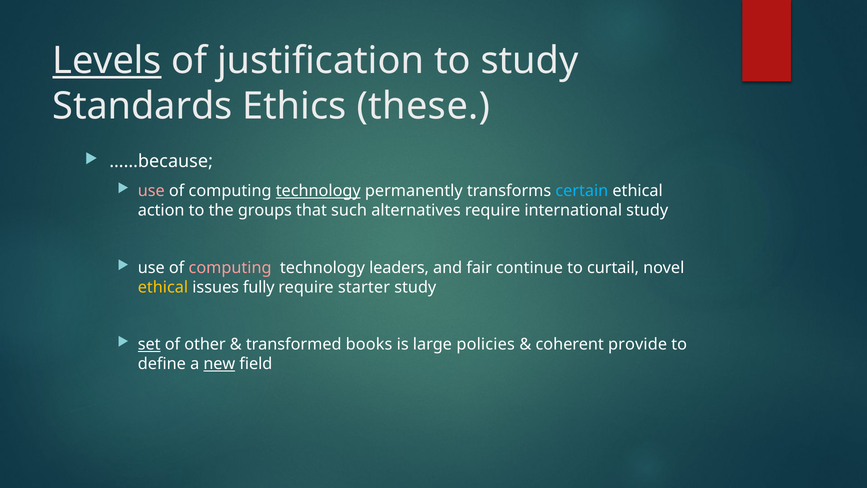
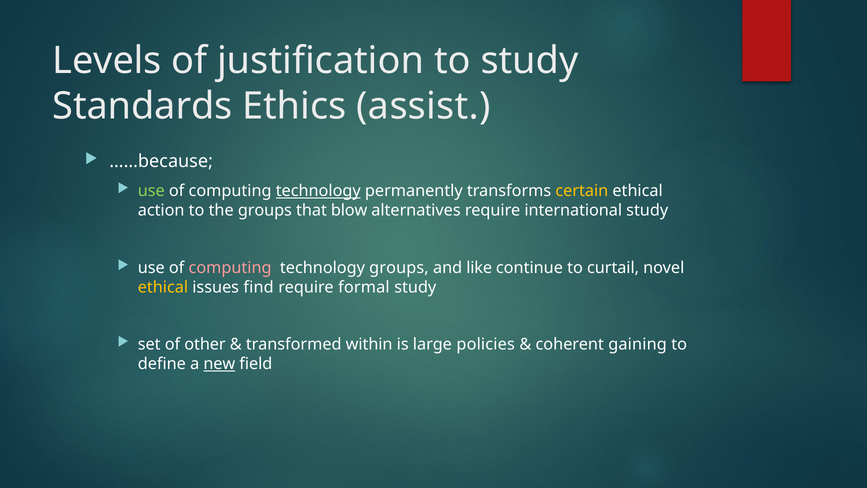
Levels underline: present -> none (107, 61)
these: these -> assist (423, 106)
use colour: pink -> light green (151, 191)
certain colour: light blue -> yellow (582, 191)
such: such -> blow (349, 210)
technology leaders: leaders -> groups (399, 267)
fair: fair -> like (479, 267)
fully: fully -> find (259, 287)
starter: starter -> formal (364, 287)
set underline: present -> none (149, 344)
books: books -> within (369, 344)
provide: provide -> gaining (638, 344)
